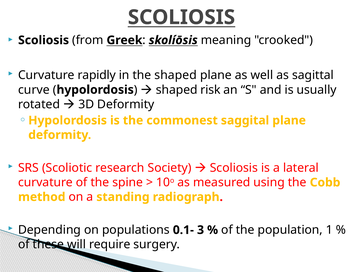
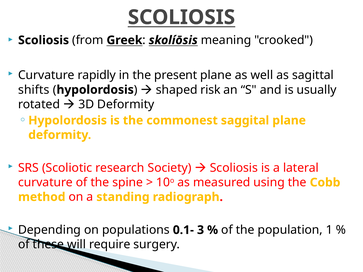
the shaped: shaped -> present (176, 75)
curve: curve -> shifts (34, 90)
